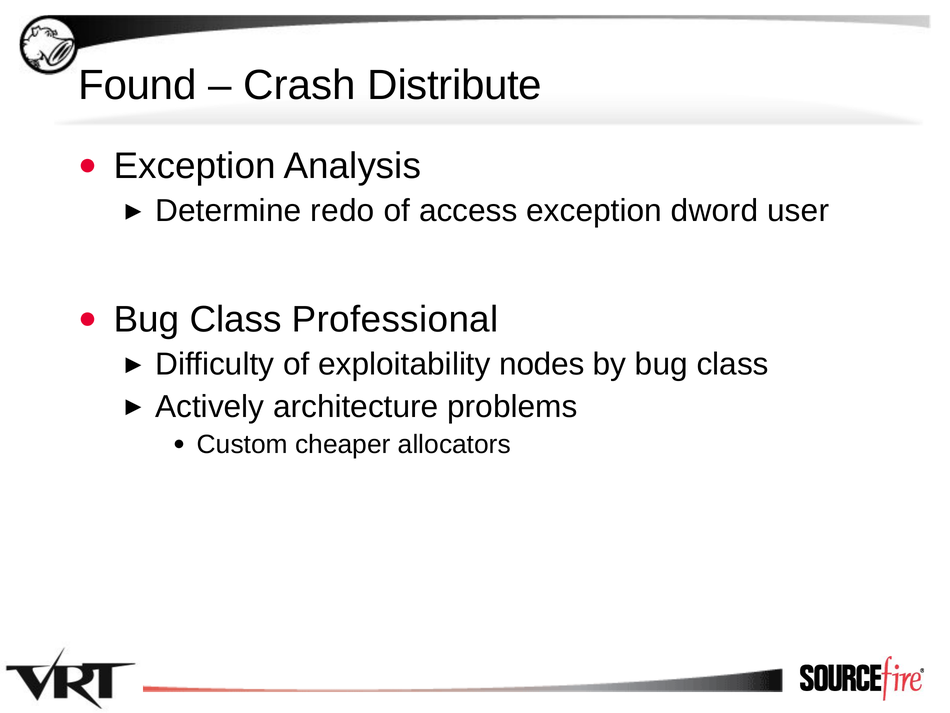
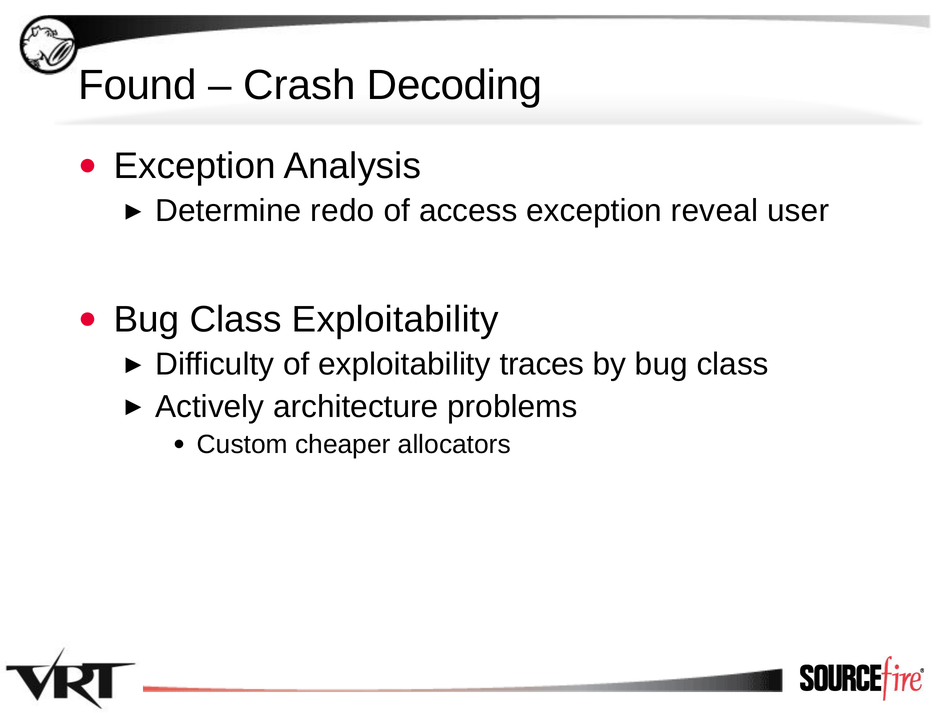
Distribute: Distribute -> Decoding (455, 85)
dword: dword -> reveal (715, 211)
Class Professional: Professional -> Exploitability (395, 319)
nodes: nodes -> traces (542, 364)
